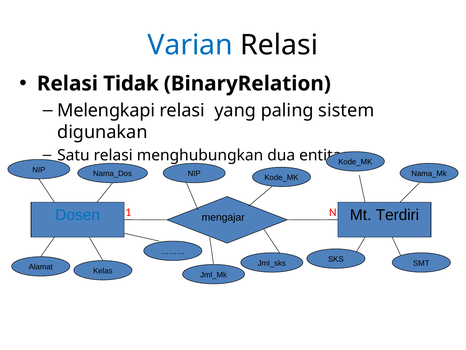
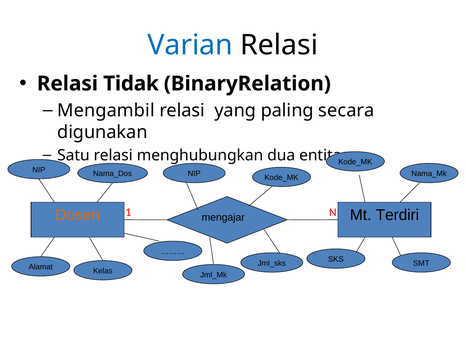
Melengkapi: Melengkapi -> Mengambil (106, 110)
sistem: sistem -> secara (346, 110)
Dosen colour: blue -> orange (78, 215)
